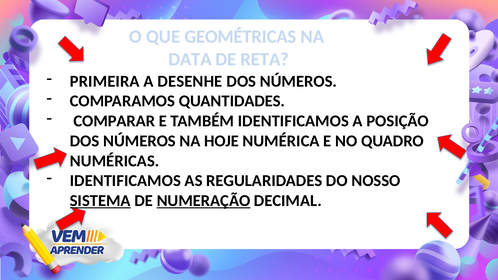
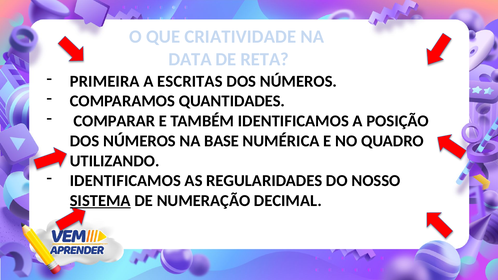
GEOMÉTRICAS: GEOMÉTRICAS -> CRIATIVIDADE (240, 37)
DESENHE: DESENHE -> ESCRITAS (190, 81)
HOJE: HOJE -> BASE (222, 141)
NUMÉRICAS: NUMÉRICAS -> UTILIZANDO (115, 161)
NUMERAÇÃO underline: present -> none (204, 201)
